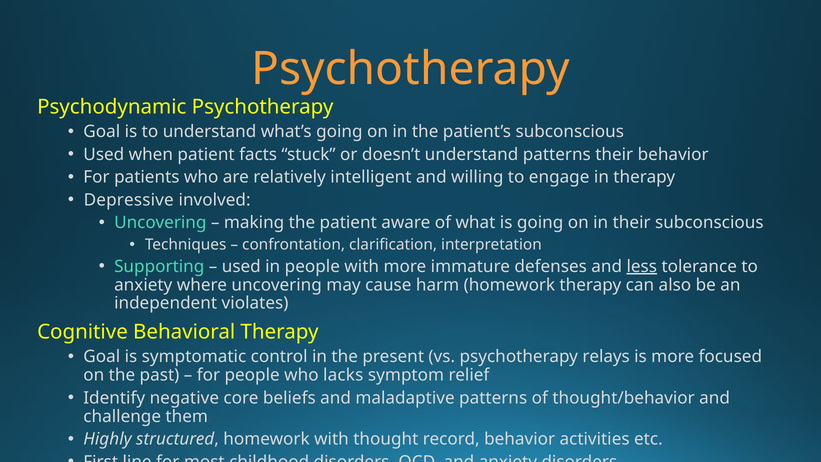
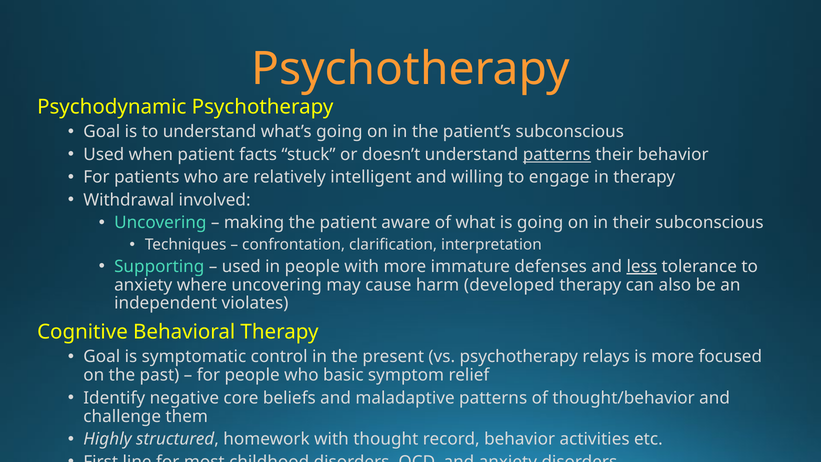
patterns underline: none -> present (557, 154)
Depressive: Depressive -> Withdrawal (129, 200)
harm homework: homework -> developed (509, 285)
lacks: lacks -> basic (343, 375)
